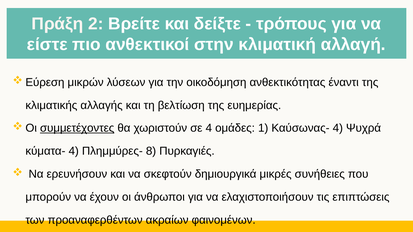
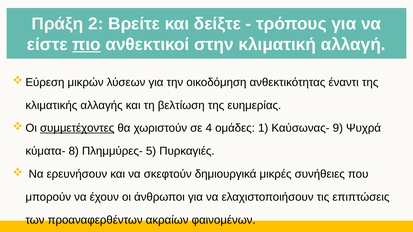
πιο underline: none -> present (87, 44)
Καύσωνας- 4: 4 -> 9 (338, 128)
κύματα- 4: 4 -> 8 (74, 151)
8: 8 -> 5 (151, 151)
